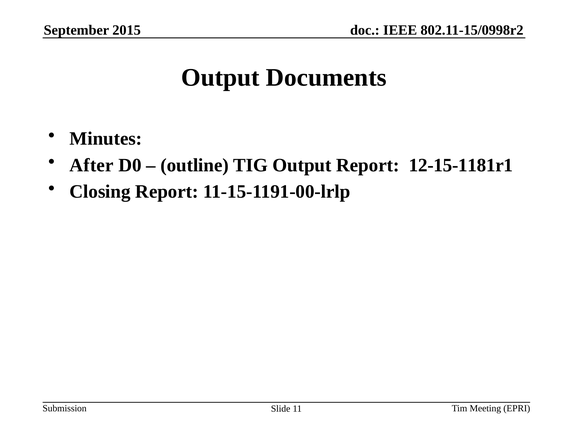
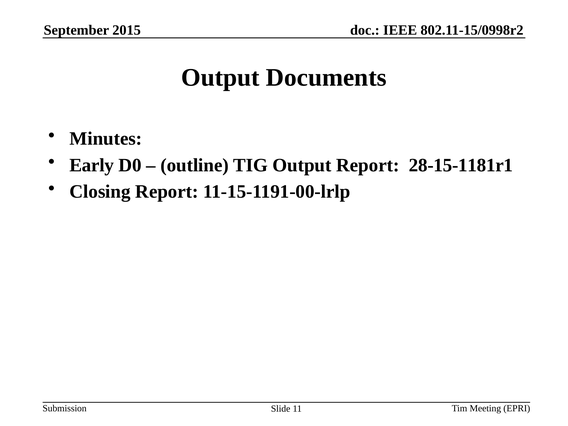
After: After -> Early (92, 165)
12-15-1181r1: 12-15-1181r1 -> 28-15-1181r1 (461, 165)
